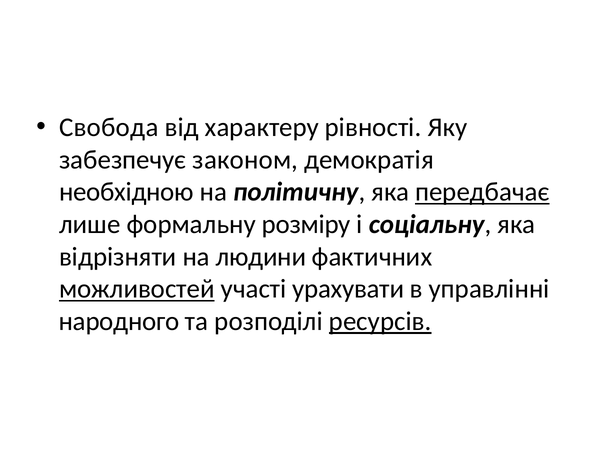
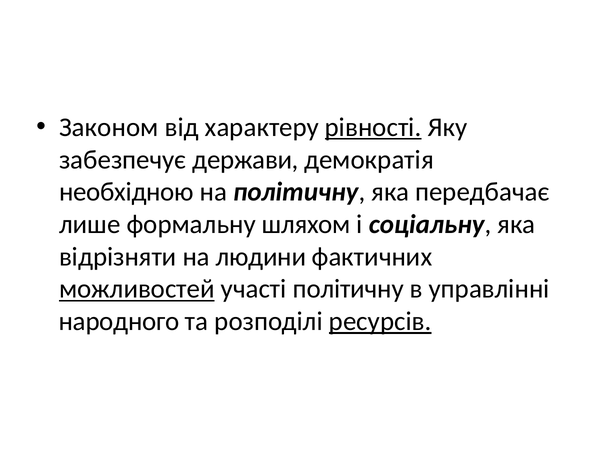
Свобода: Свобода -> Законом (109, 127)
рівності underline: none -> present (373, 127)
законом: законом -> держави (246, 159)
передбачає underline: present -> none (482, 192)
розміру: розміру -> шляхом (306, 224)
участі урахувати: урахувати -> політичну (348, 289)
